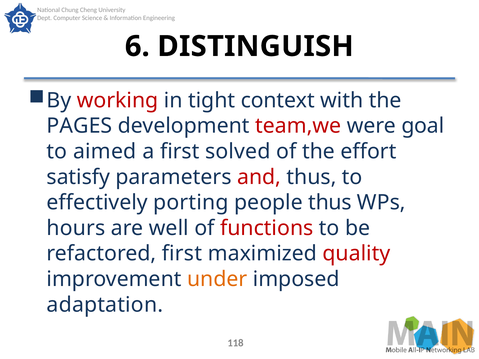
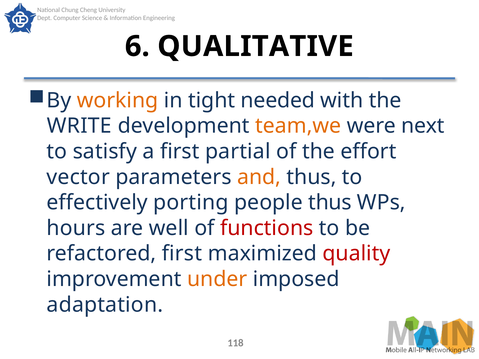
DISTINGUISH: DISTINGUISH -> QUALITATIVE (256, 46)
working colour: red -> orange (118, 100)
context: context -> needed (278, 100)
PAGES: PAGES -> WRITE (79, 126)
team,we colour: red -> orange (298, 126)
goal: goal -> next (423, 126)
aimed: aimed -> satisfy (105, 152)
solved: solved -> partial (238, 152)
satisfy: satisfy -> vector (78, 177)
and colour: red -> orange (259, 177)
